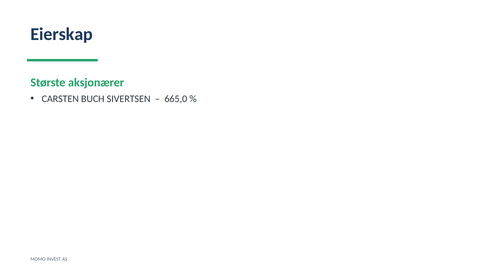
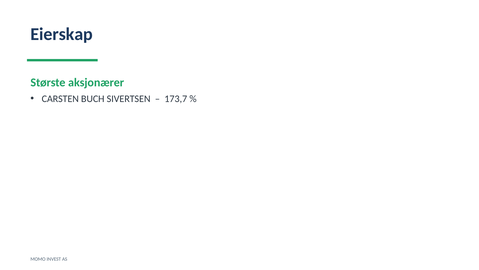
665,0: 665,0 -> 173,7 (176, 98)
